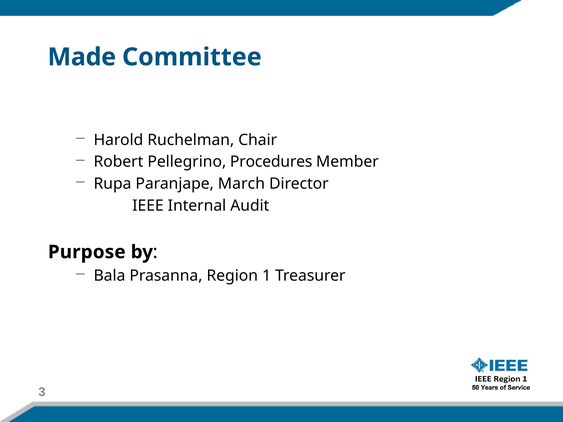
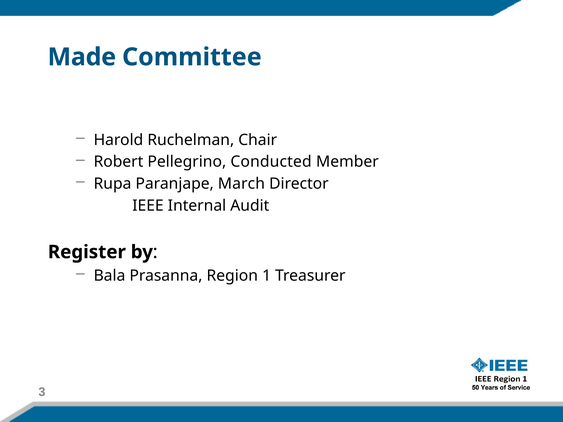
Procedures: Procedures -> Conducted (271, 162)
Purpose: Purpose -> Register (87, 252)
